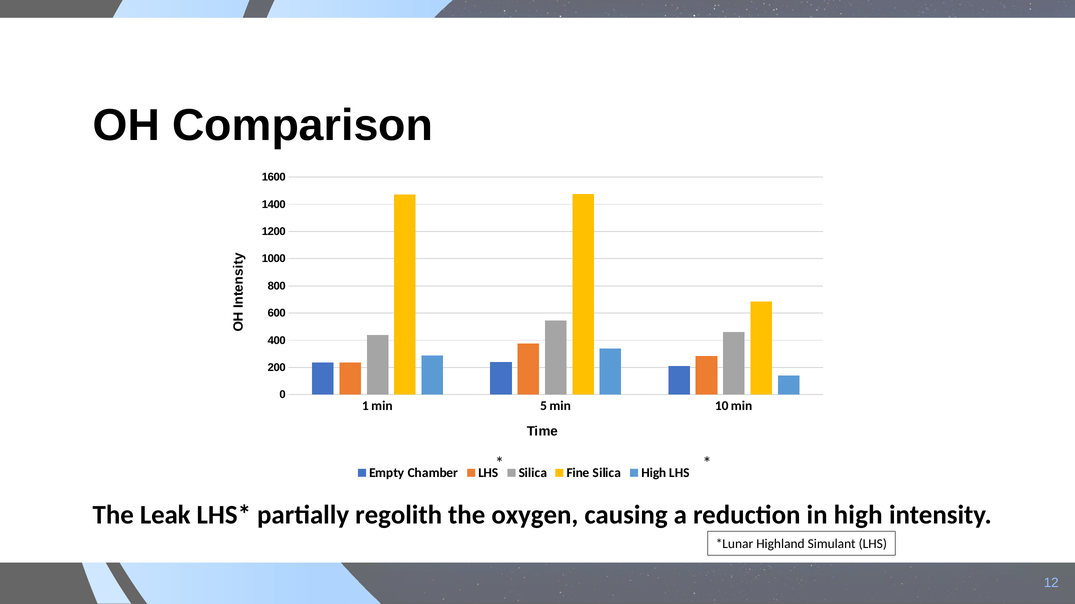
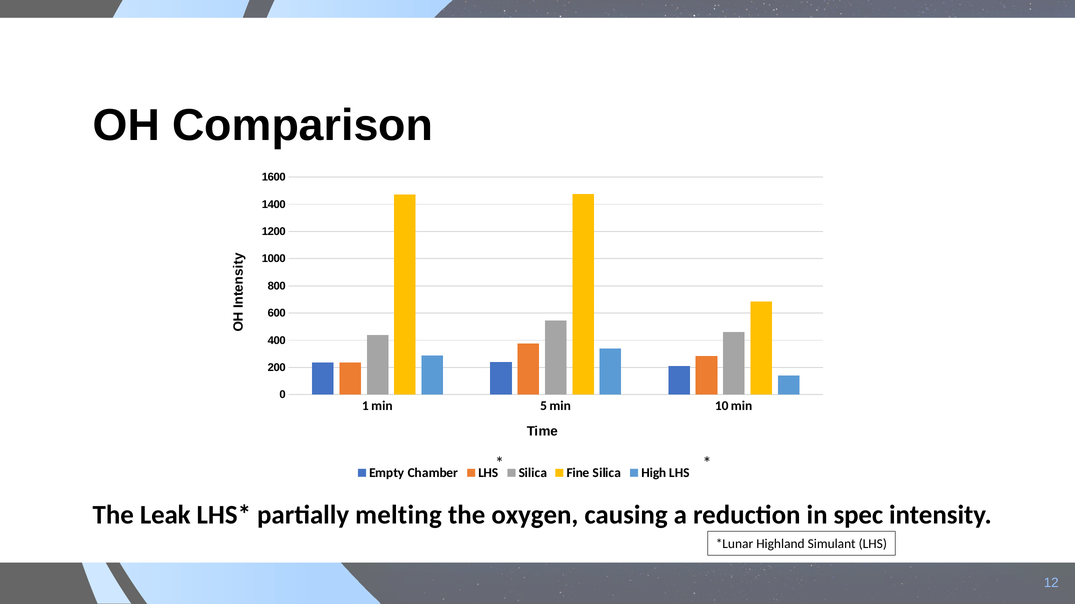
regolith: regolith -> melting (398, 516)
in high: high -> spec (858, 516)
